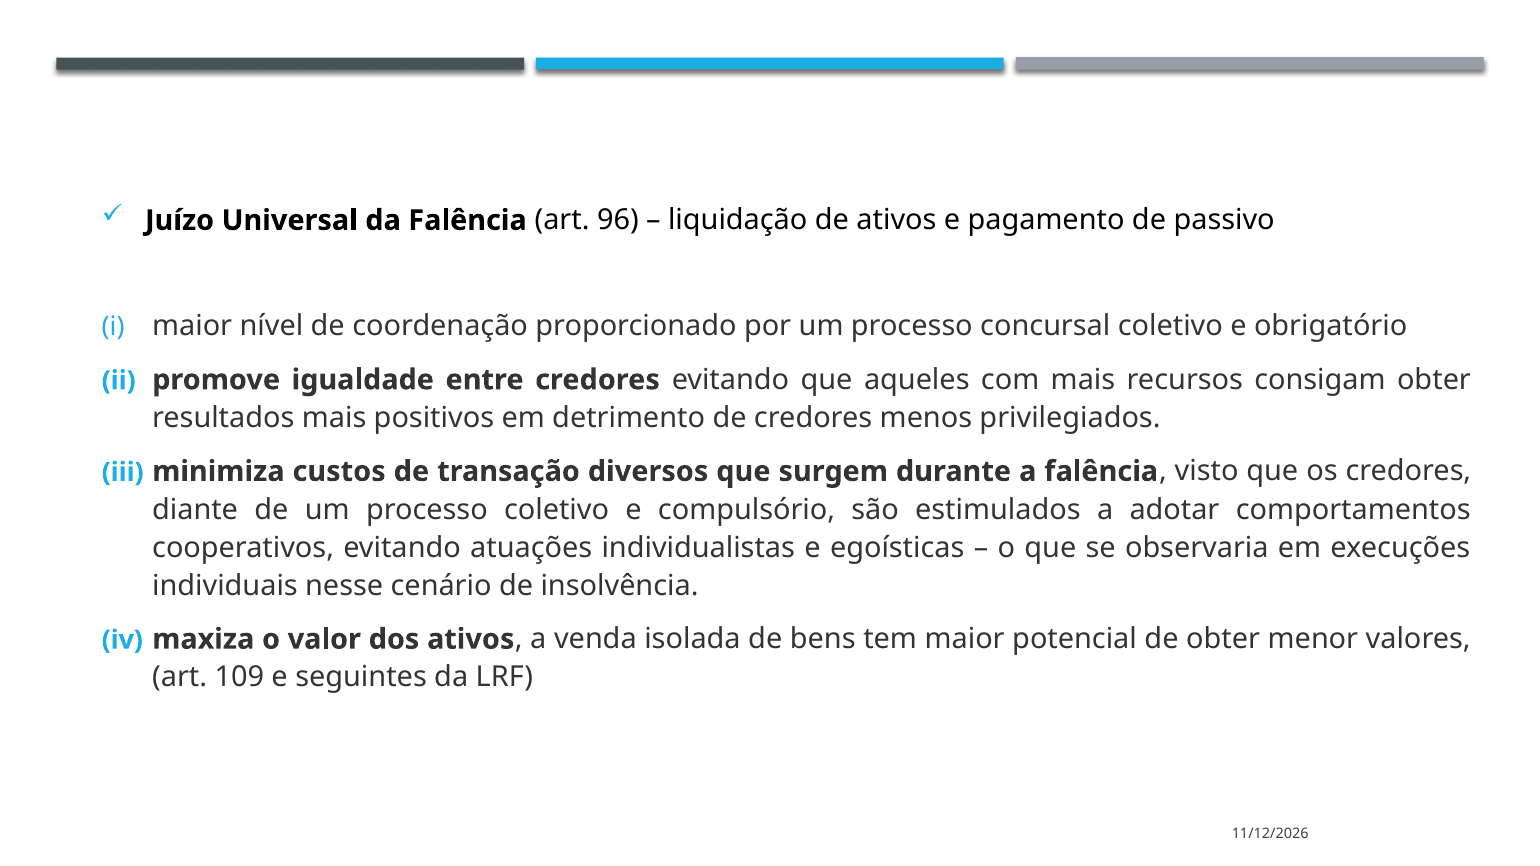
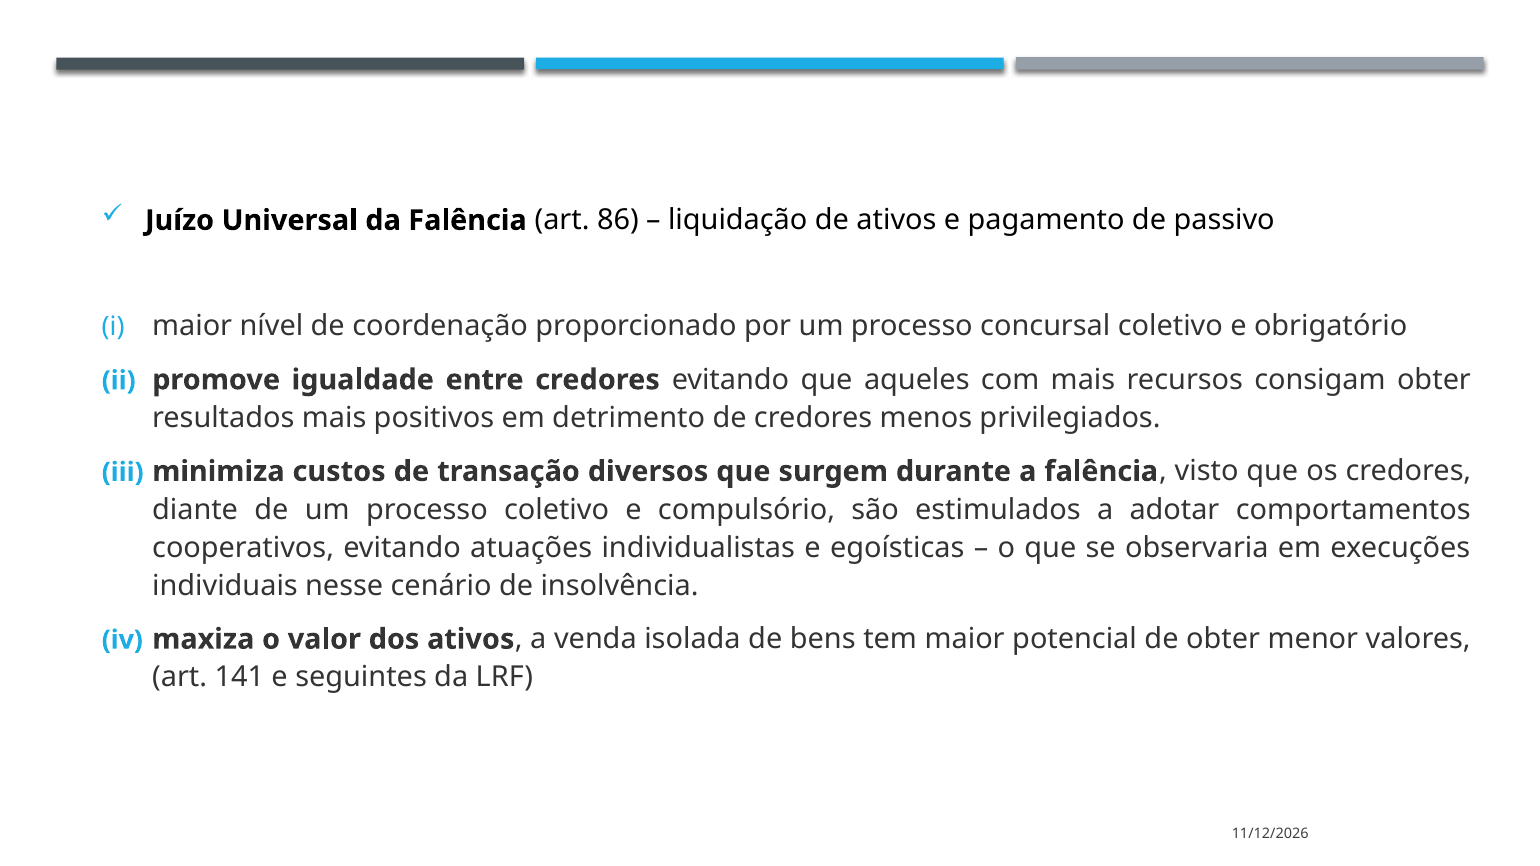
96: 96 -> 86 (618, 220)
109: 109 -> 141 (239, 678)
